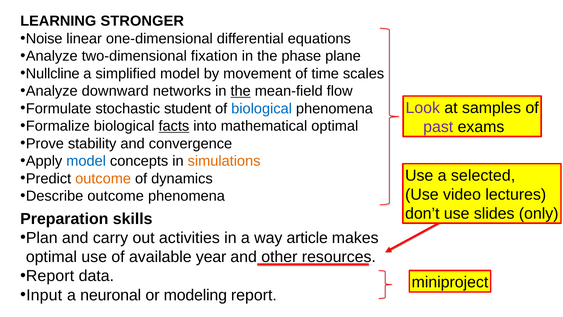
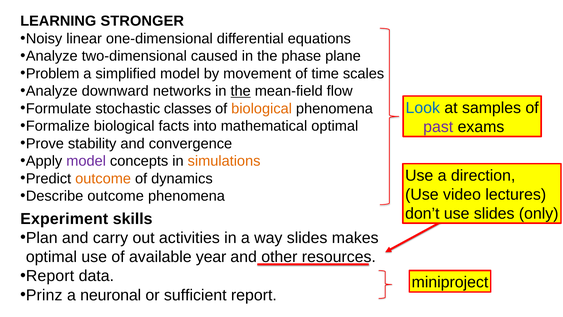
Noise: Noise -> Noisy (44, 39)
fixation: fixation -> caused (214, 56)
Nullcline: Nullcline -> Problem (53, 74)
Look colour: purple -> blue (423, 108)
student: student -> classes (188, 108)
biological colour: blue -> orange (262, 108)
facts underline: present -> none (174, 126)
model colour: blue -> purple (86, 161)
selected: selected -> direction (483, 175)
Preparation: Preparation -> Experiment (64, 219)
way article: article -> slides (307, 238)
Input: Input -> Prinz (44, 295)
modeling: modeling -> sufficient (195, 295)
